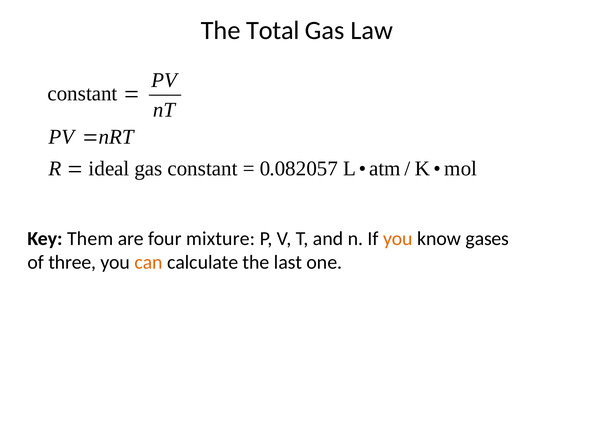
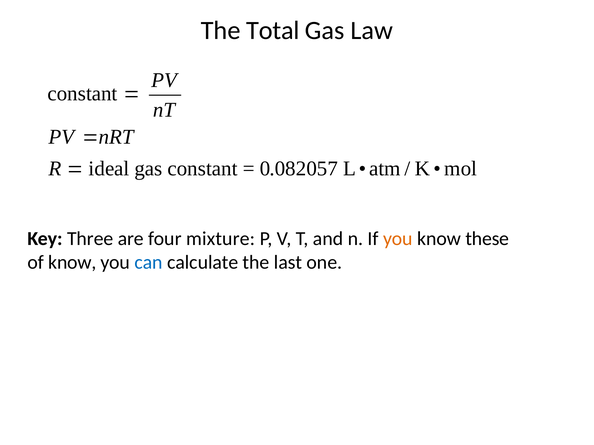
Them: Them -> Three (90, 239)
gases: gases -> these (487, 239)
of three: three -> know (72, 263)
can colour: orange -> blue (149, 263)
